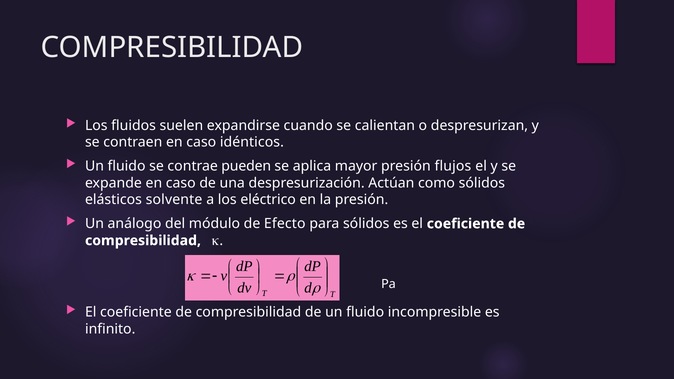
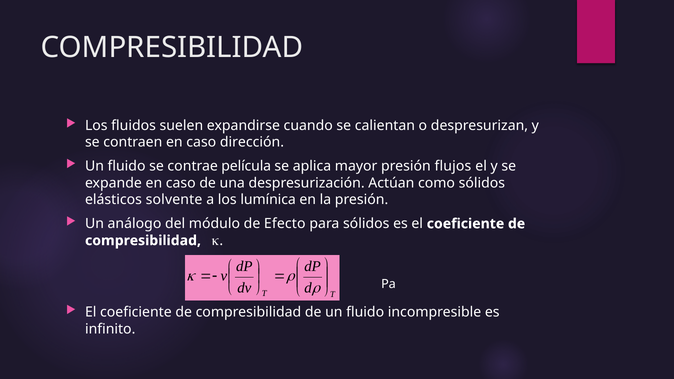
idénticos: idénticos -> dirección (252, 142)
pueden: pueden -> película (246, 166)
eléctrico: eléctrico -> lumínica (268, 200)
